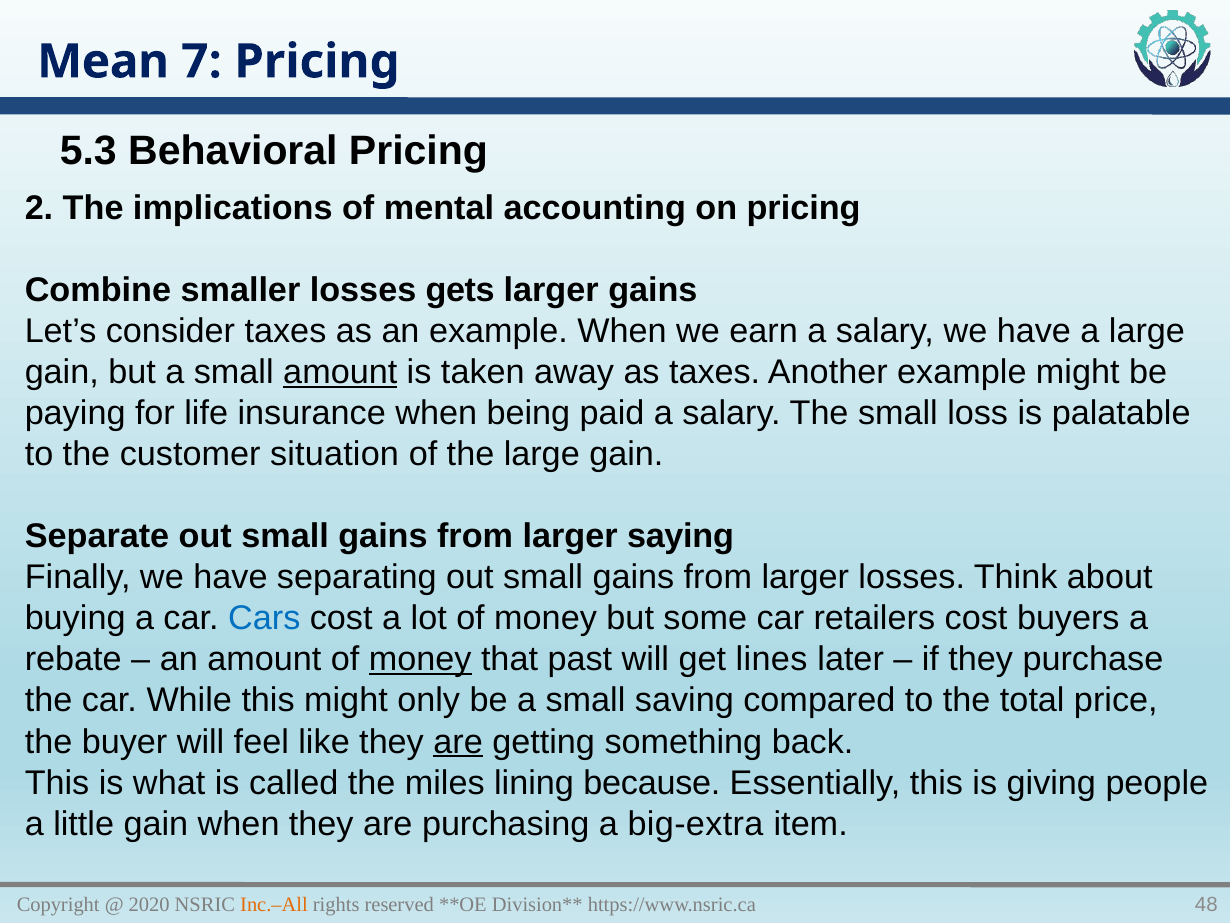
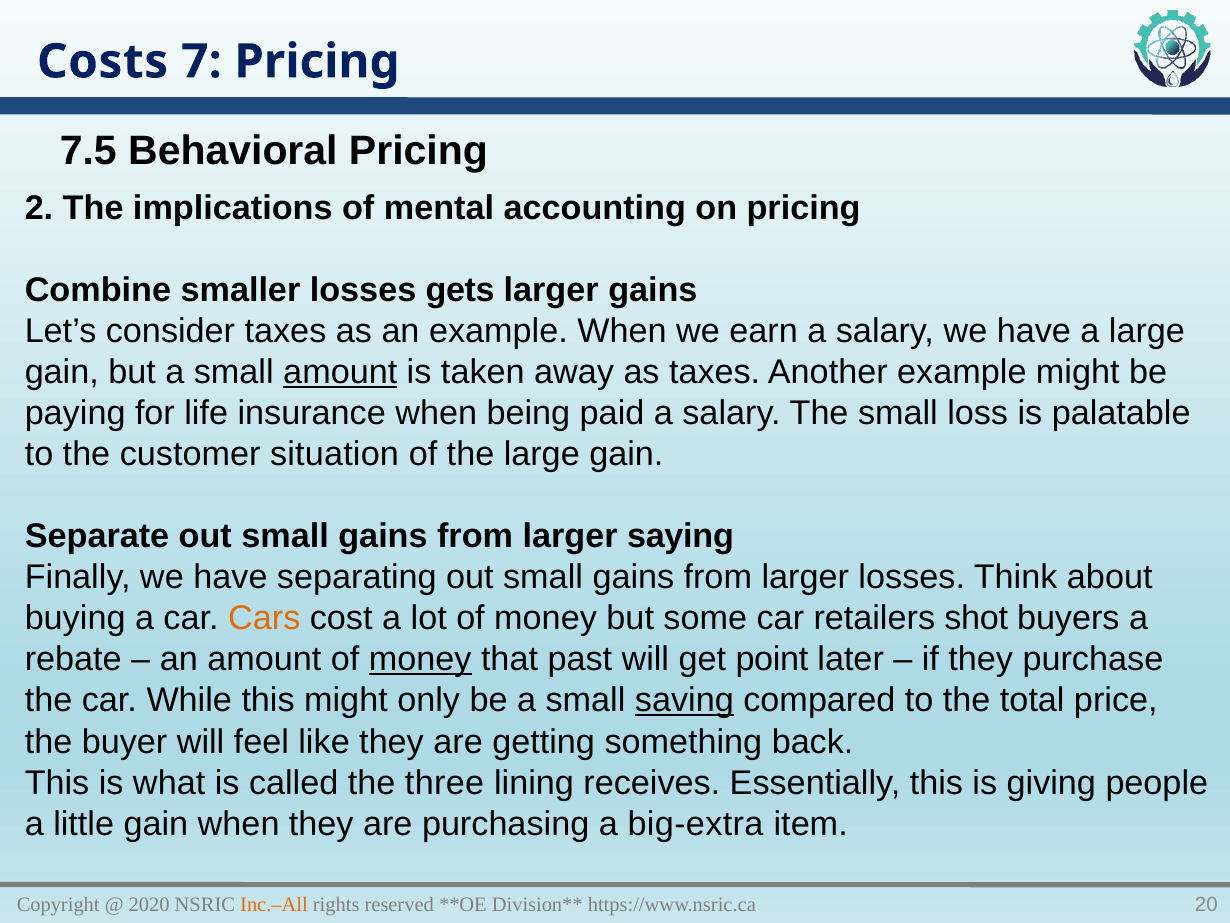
Mean: Mean -> Costs (103, 62)
5.3: 5.3 -> 7.5 (88, 151)
Cars colour: blue -> orange (264, 618)
retailers cost: cost -> shot (976, 618)
lines: lines -> point (772, 659)
saving underline: none -> present (684, 700)
are underline: present -> none (458, 741)
miles: miles -> three (445, 782)
because: because -> receives (652, 782)
48: 48 -> 20 (1206, 905)
